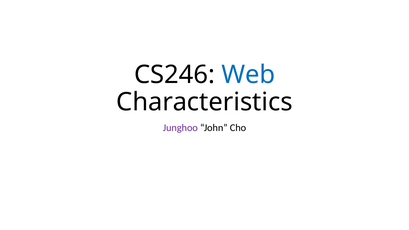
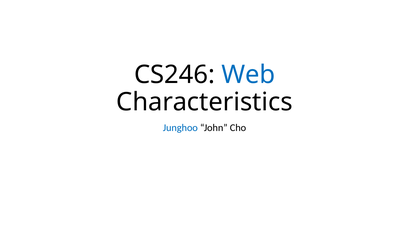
Junghoo colour: purple -> blue (180, 128)
